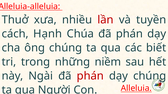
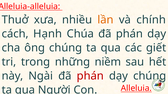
lần colour: red -> orange (105, 20)
tuyền: tuyền -> chính (151, 20)
biết: biết -> giết (156, 48)
